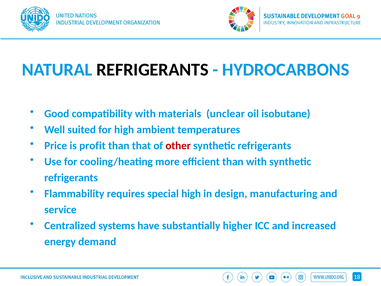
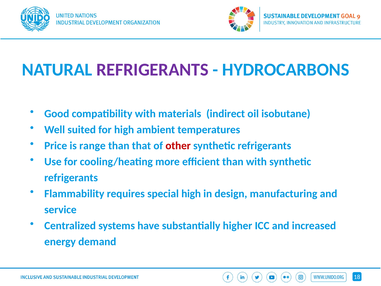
REFRIGERANTS colour: black -> purple (152, 70)
unclear: unclear -> indirect (226, 114)
profit: profit -> range (92, 146)
